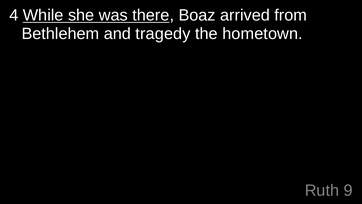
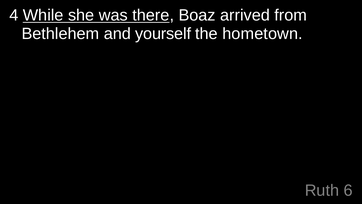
tragedy: tragedy -> yourself (163, 34)
9: 9 -> 6 (348, 190)
